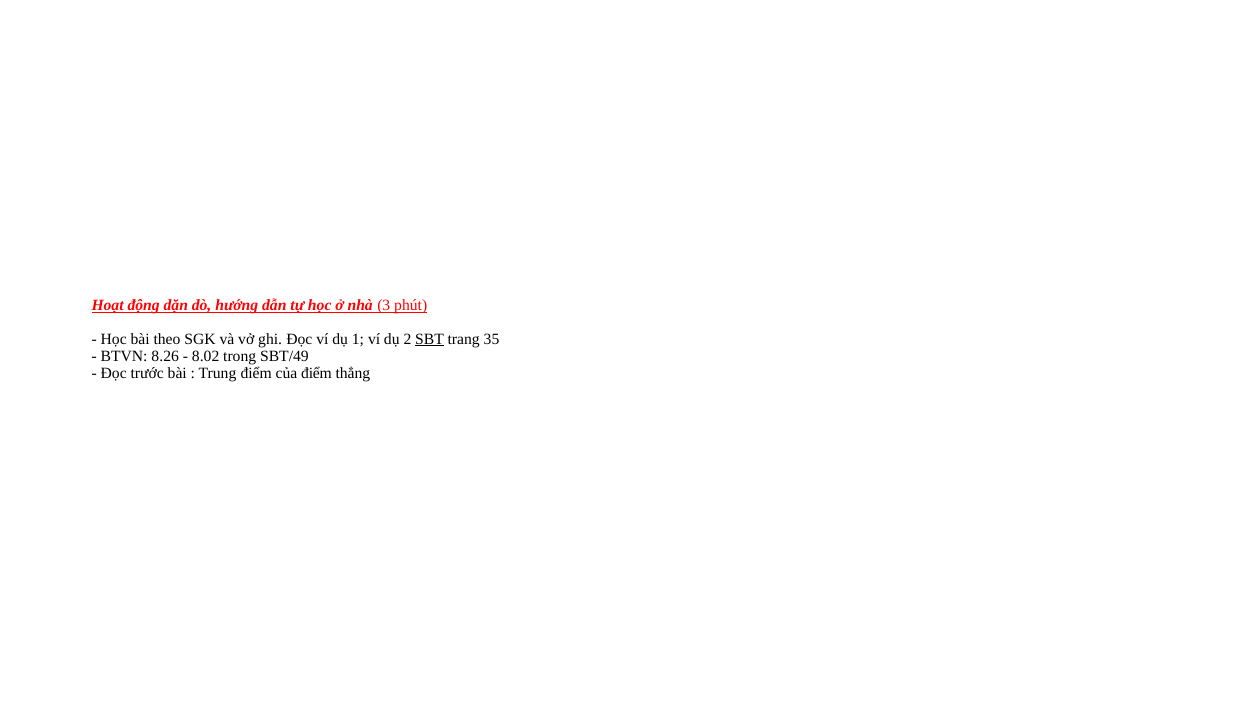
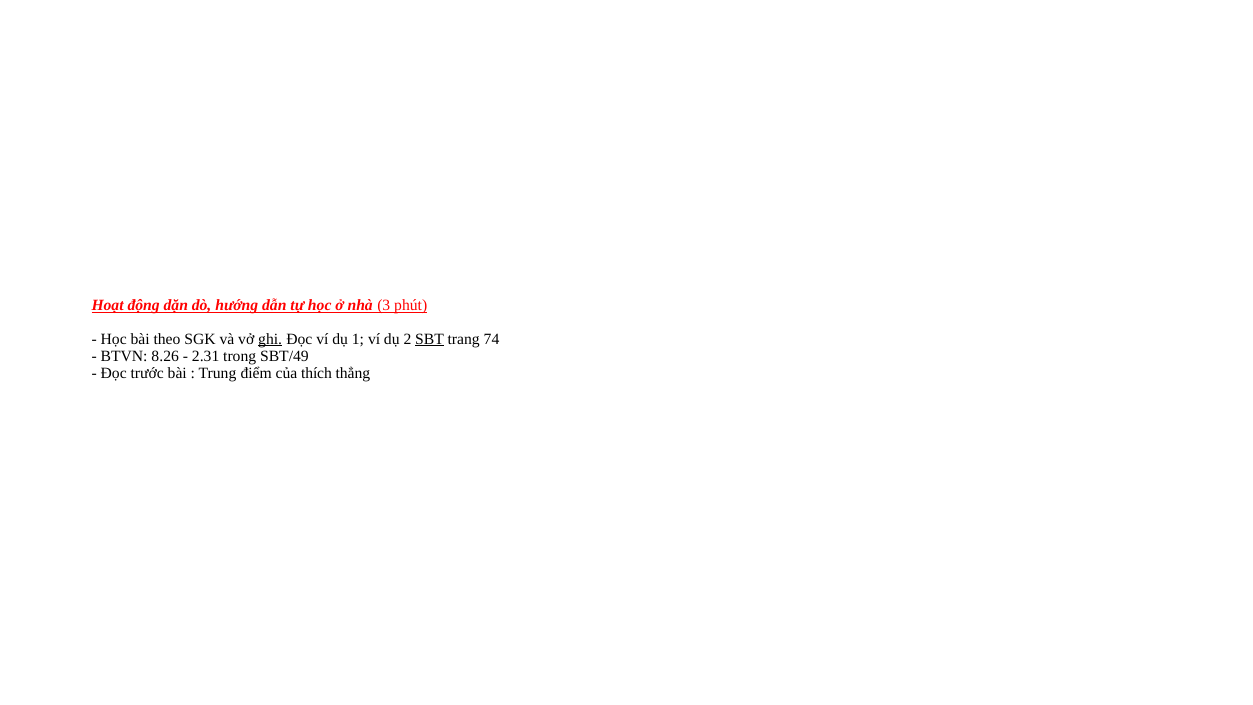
ghi underline: none -> present (270, 339)
35: 35 -> 74 (492, 339)
8.02: 8.02 -> 2.31 (206, 356)
của điểm: điểm -> thích (317, 373)
